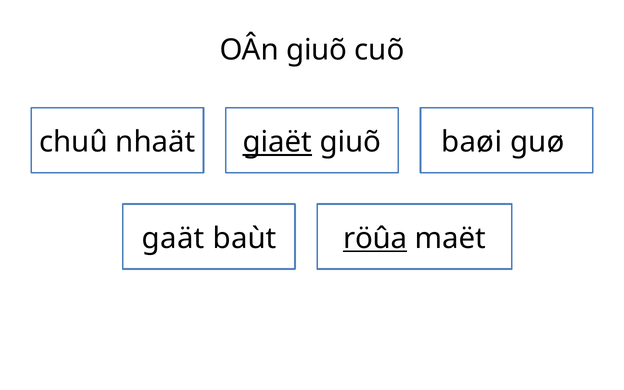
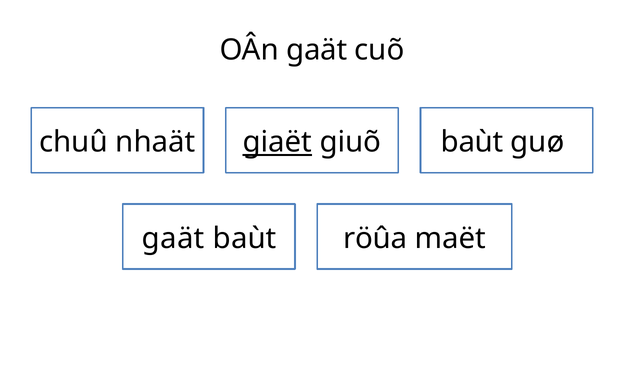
OÂn giuõ: giuõ -> gaät (317, 50)
giuõ baøi: baøi -> baùt (472, 142)
röûa underline: present -> none (375, 239)
